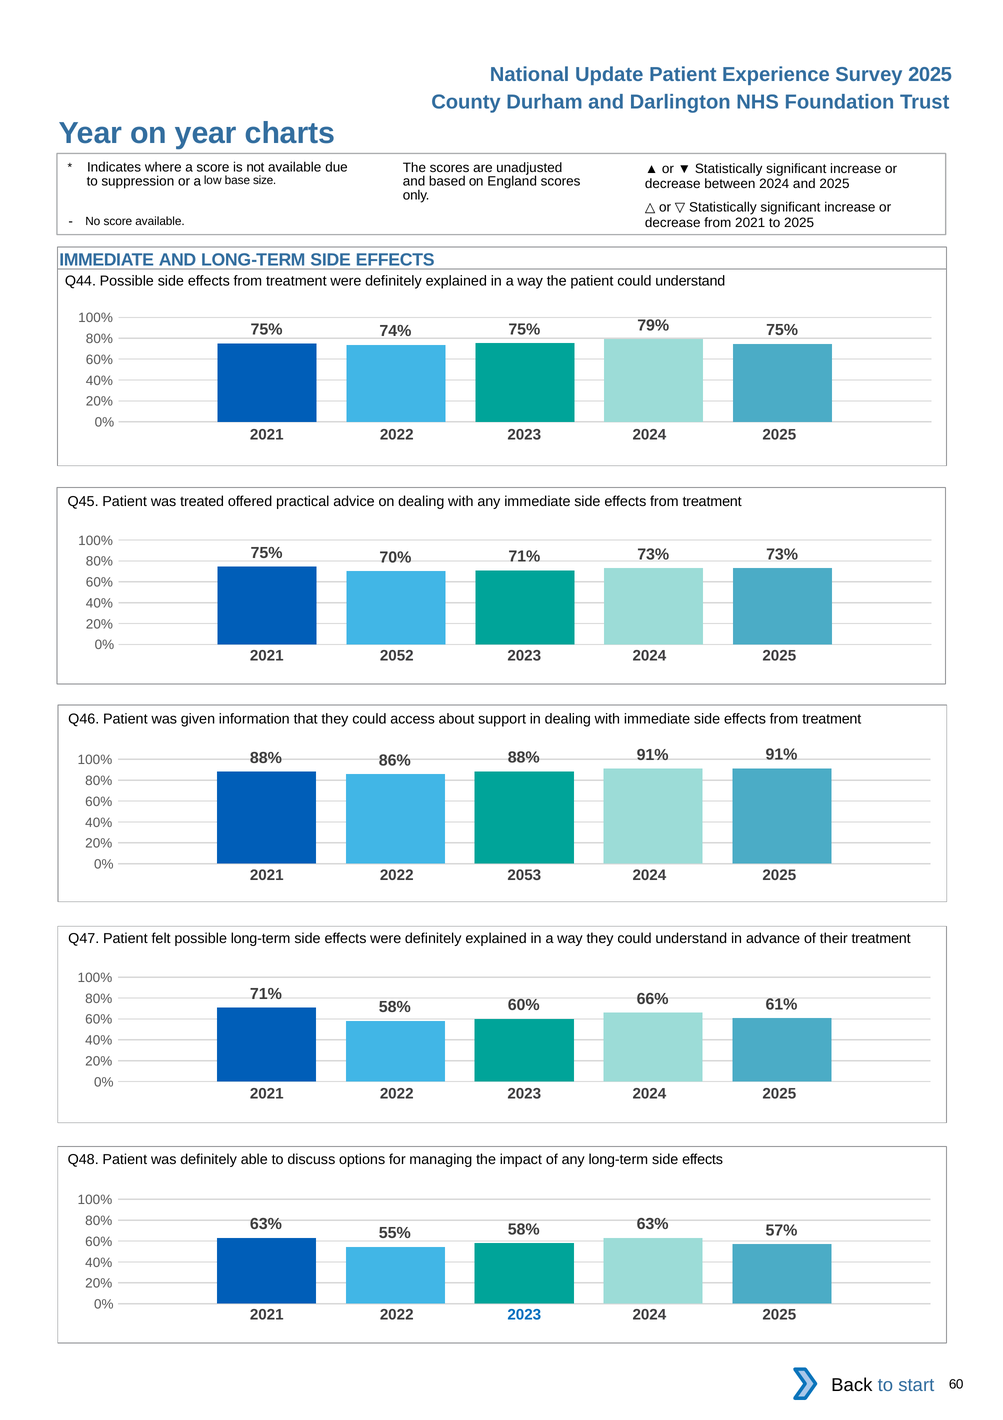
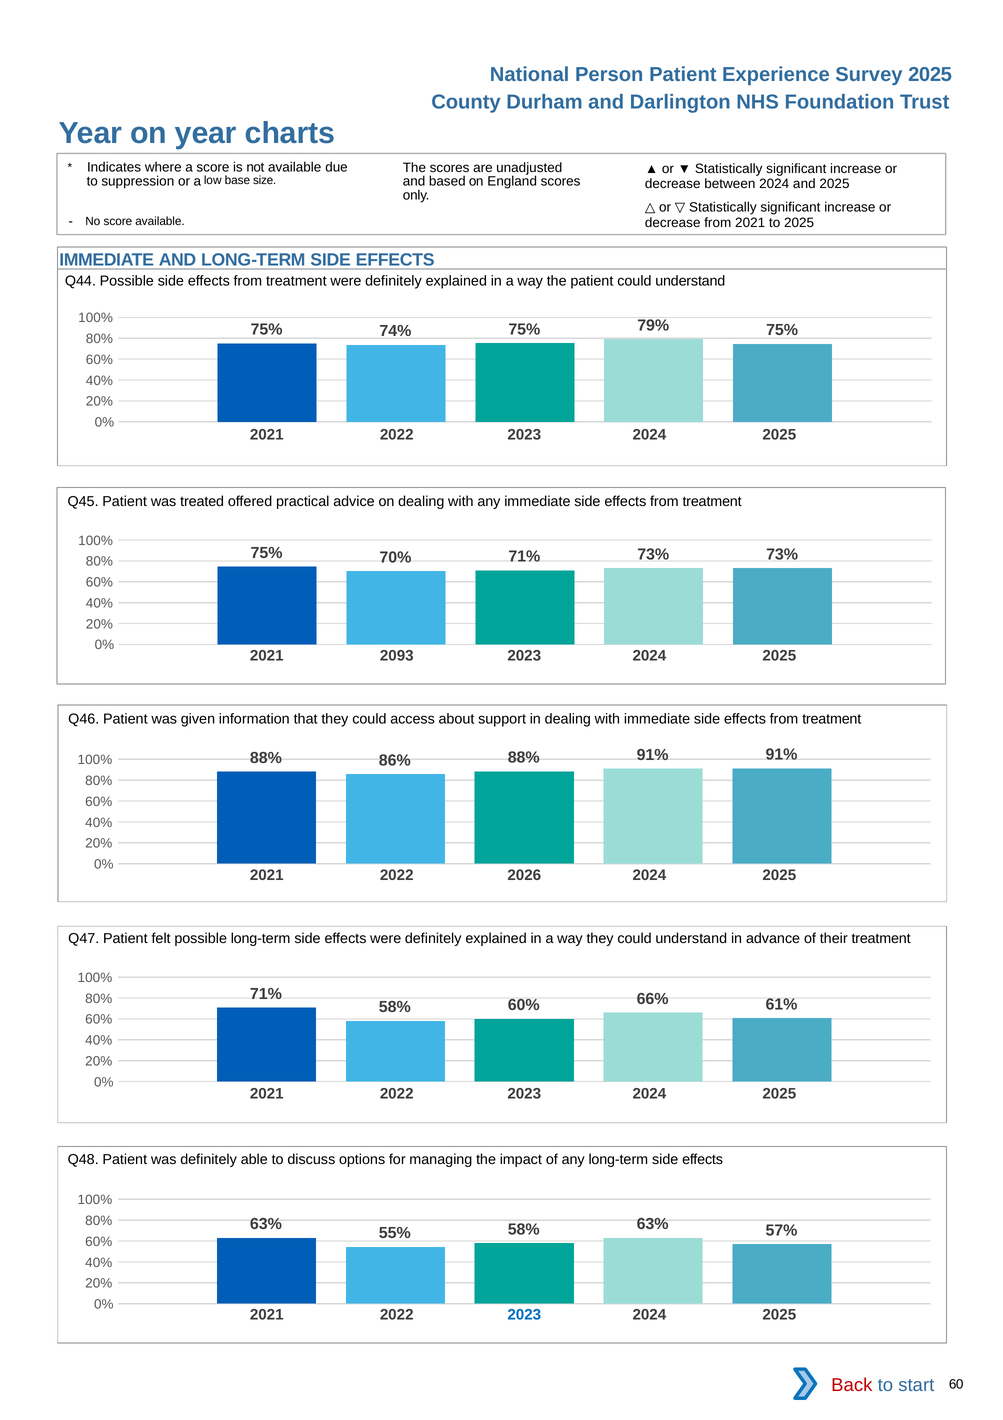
Update: Update -> Person (609, 75)
2052: 2052 -> 2093 (397, 655)
2053: 2053 -> 2026 (524, 875)
Back colour: black -> red (852, 1384)
